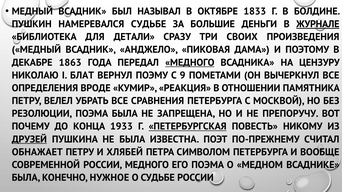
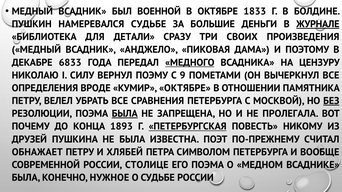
НАЗЫВАЛ: НАЗЫВАЛ -> ВОЕННОЙ (159, 11)
1863: 1863 -> 6833 (70, 63)
БЛАТ: БЛАТ -> СИЛУ (82, 75)
КУМИР РЕАКЦИЯ: РЕАКЦИЯ -> ОКТЯБРЕ (185, 88)
БЕЗ underline: none -> present (331, 101)
БЫЛА underline: none -> present (125, 114)
ПРЕПОРУЧУ: ПРЕПОРУЧУ -> ПРОЛЕГАЛА (290, 114)
1933: 1933 -> 1893 (121, 127)
ДРУЗЕЙ underline: present -> none (29, 139)
РОССИИ МЕДНОГО: МЕДНОГО -> СТОЛИЦЕ (147, 165)
